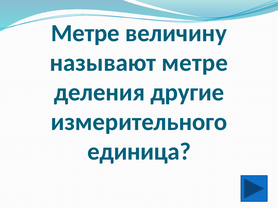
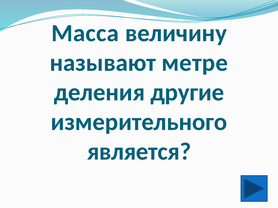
Метре: Метре -> Масса (85, 33)
единица: единица -> является (139, 152)
